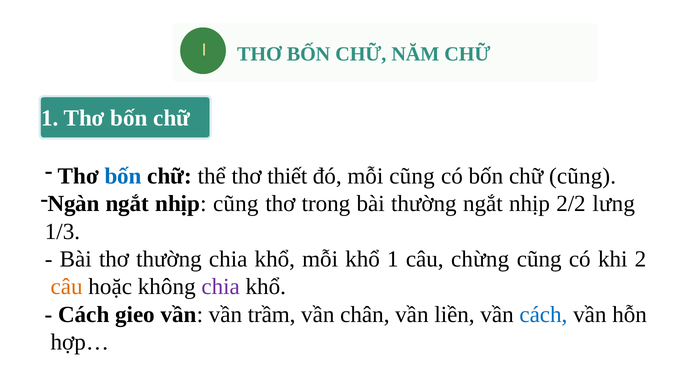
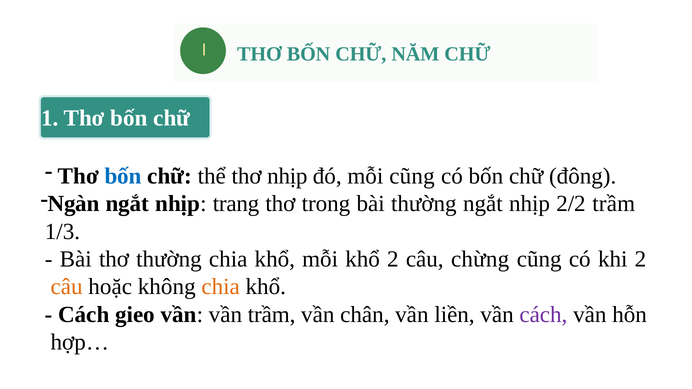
thơ thiết: thiết -> nhịp (287, 176)
chữ cũng: cũng -> đông (583, 176)
nhịp cũng: cũng -> trang (236, 204)
2/2 lưng: lưng -> trầm (614, 204)
khổ 1: 1 -> 2 (393, 259)
chia colour: purple -> orange (221, 287)
cách colour: blue -> purple (543, 315)
